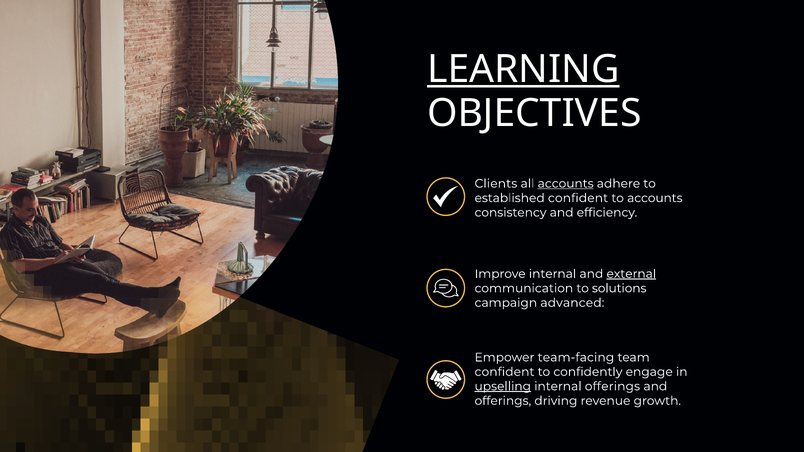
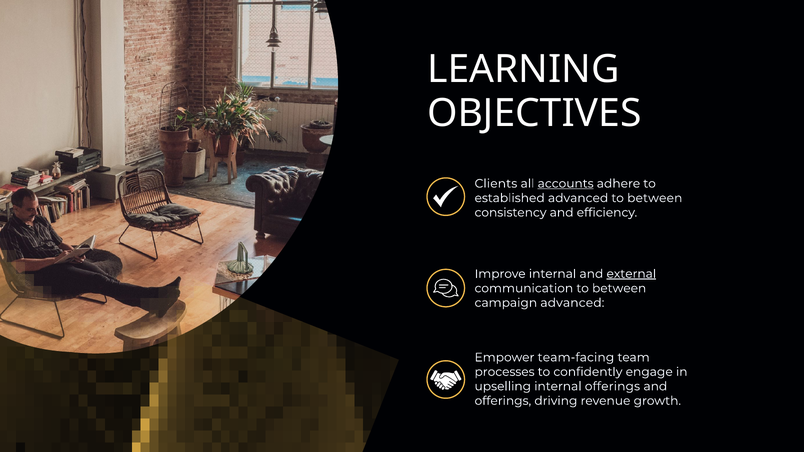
LEARNING underline: present -> none (523, 70)
established confident: confident -> advanced (578, 198)
accounts: accounts -> between (655, 198)
communication to solutions: solutions -> between (619, 288)
confident: confident -> processes (505, 372)
upselling underline: present -> none (503, 387)
